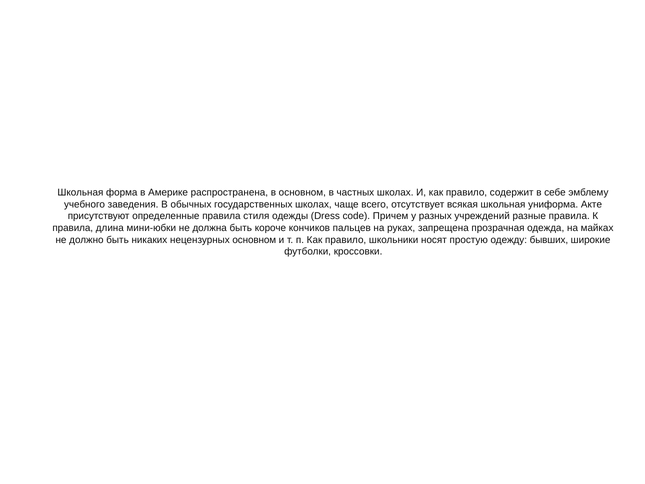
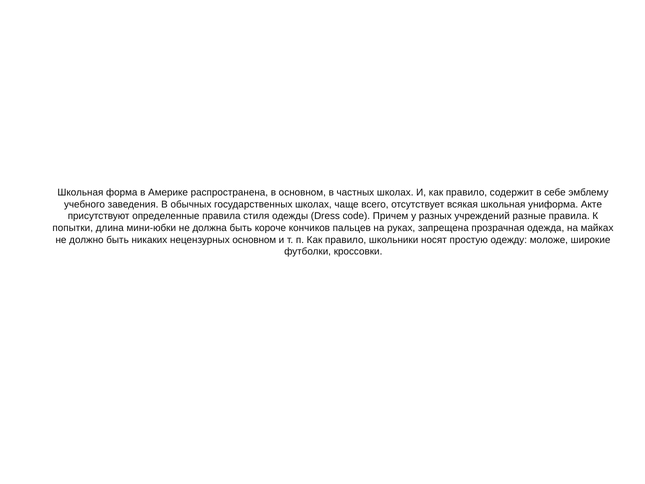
правила: правила -> попытки (73, 228)
бывших: бывших -> моложе (549, 240)
